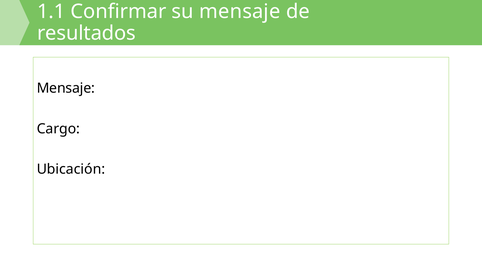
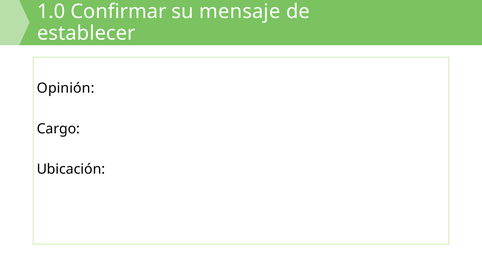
1.1: 1.1 -> 1.0 (51, 12)
resultados: resultados -> establecer (86, 33)
Mensaje: Mensaje -> Opinión (66, 88)
